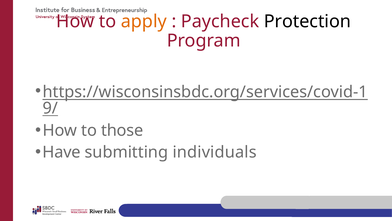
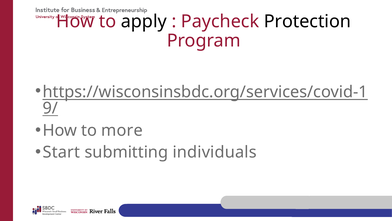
apply colour: orange -> black (144, 21)
those: those -> more (122, 130)
Have: Have -> Start (61, 152)
